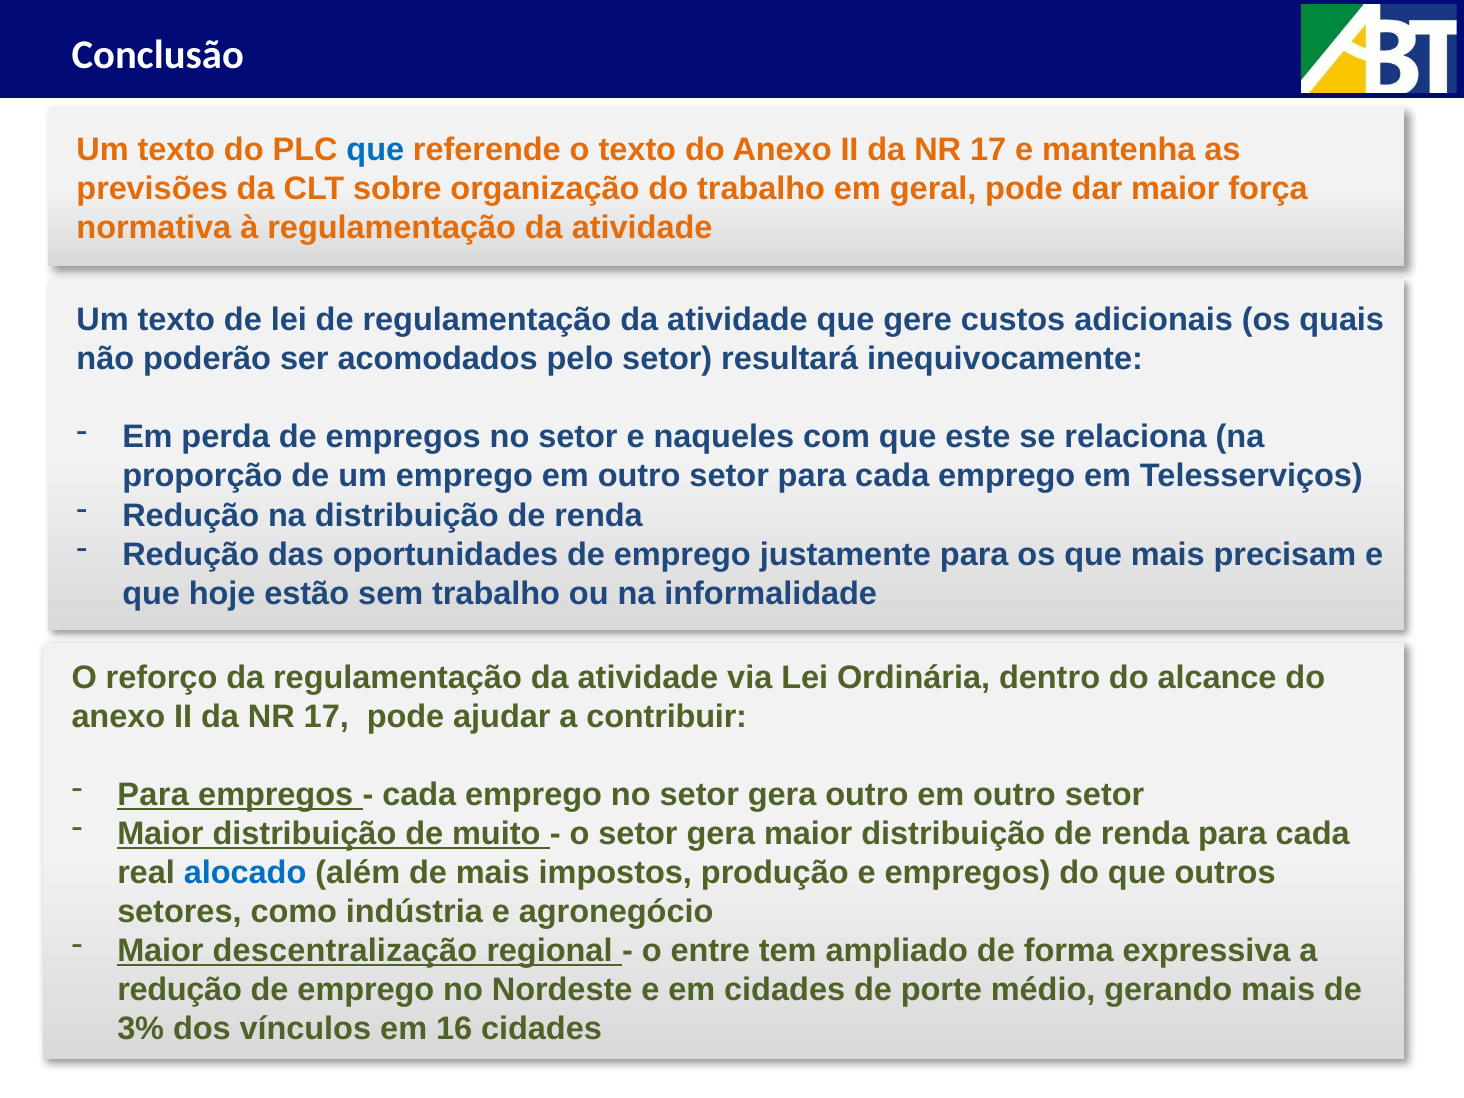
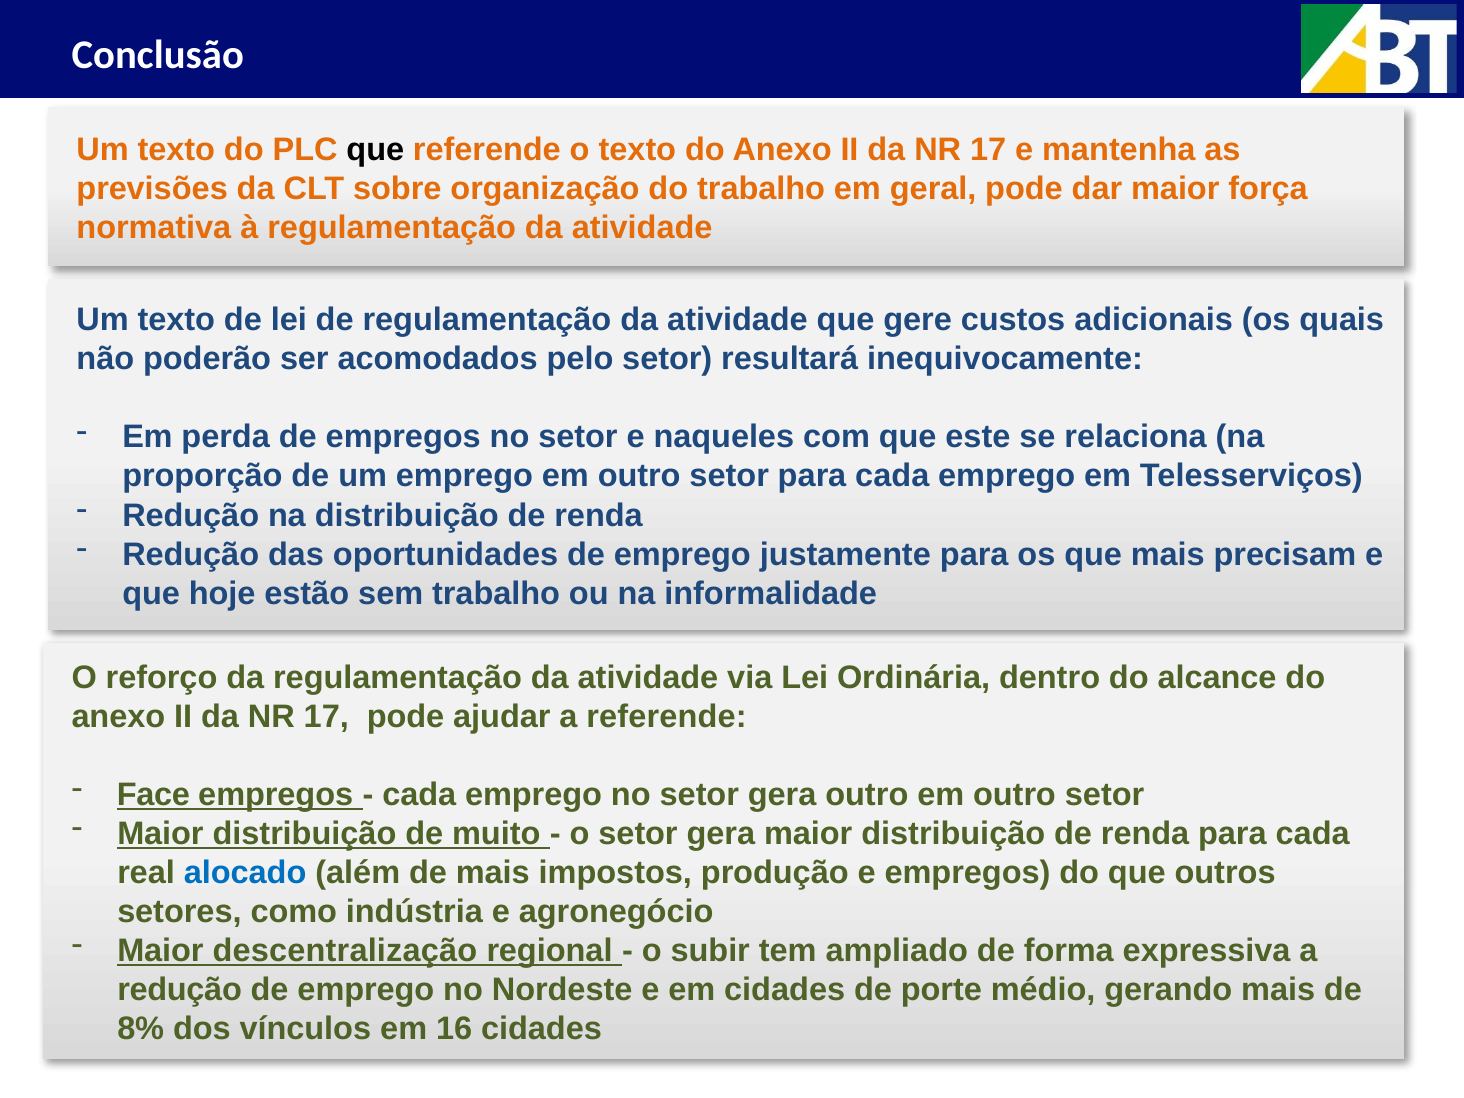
que colour: blue -> black (375, 150)
a contribuir: contribuir -> referende (667, 716)
Para: Para -> Face (153, 794)
entre: entre -> subir (710, 950)
3%: 3% -> 8% (141, 1029)
